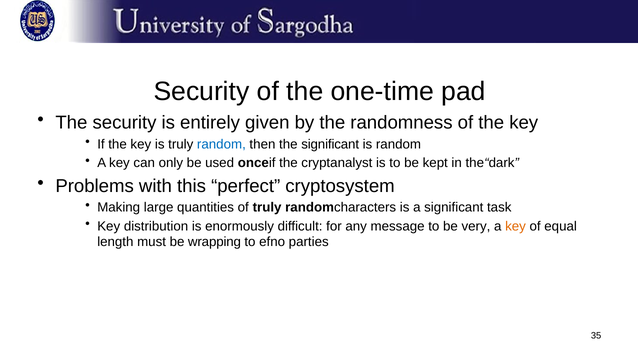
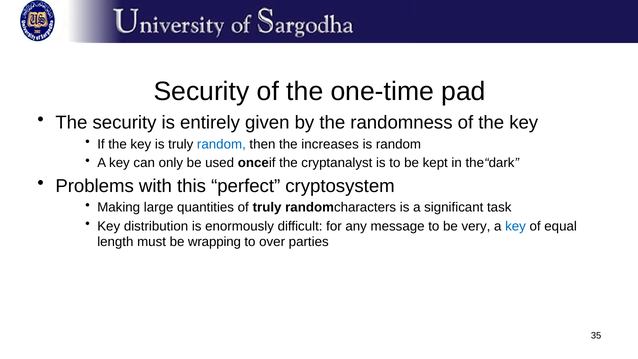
the significant: significant -> increases (330, 144)
key colour: orange -> blue (516, 226)
efno: efno -> over (272, 242)
